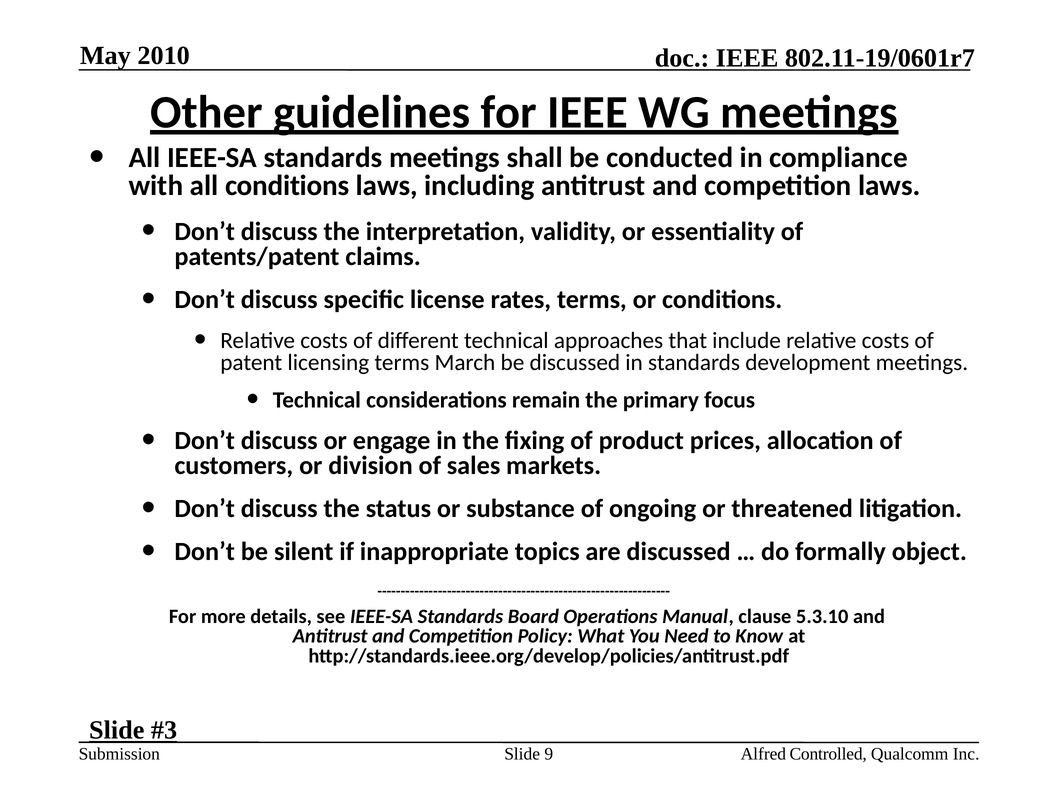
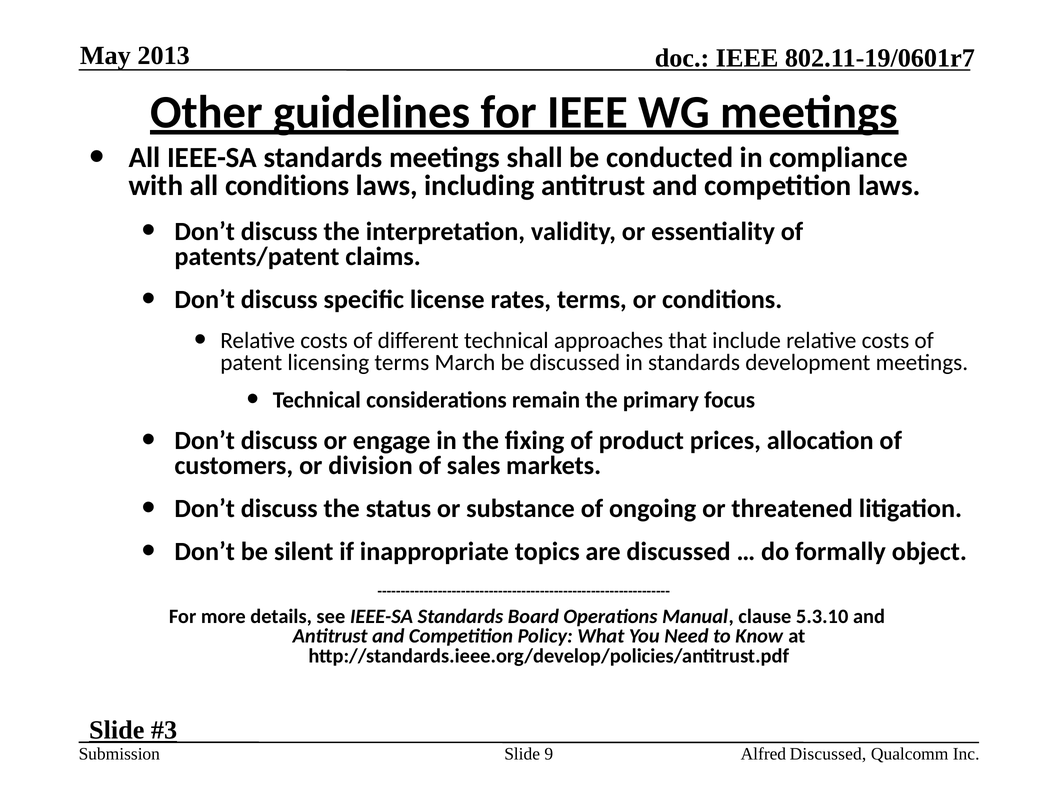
2010: 2010 -> 2013 (164, 56)
Alfred Controlled: Controlled -> Discussed (828, 755)
